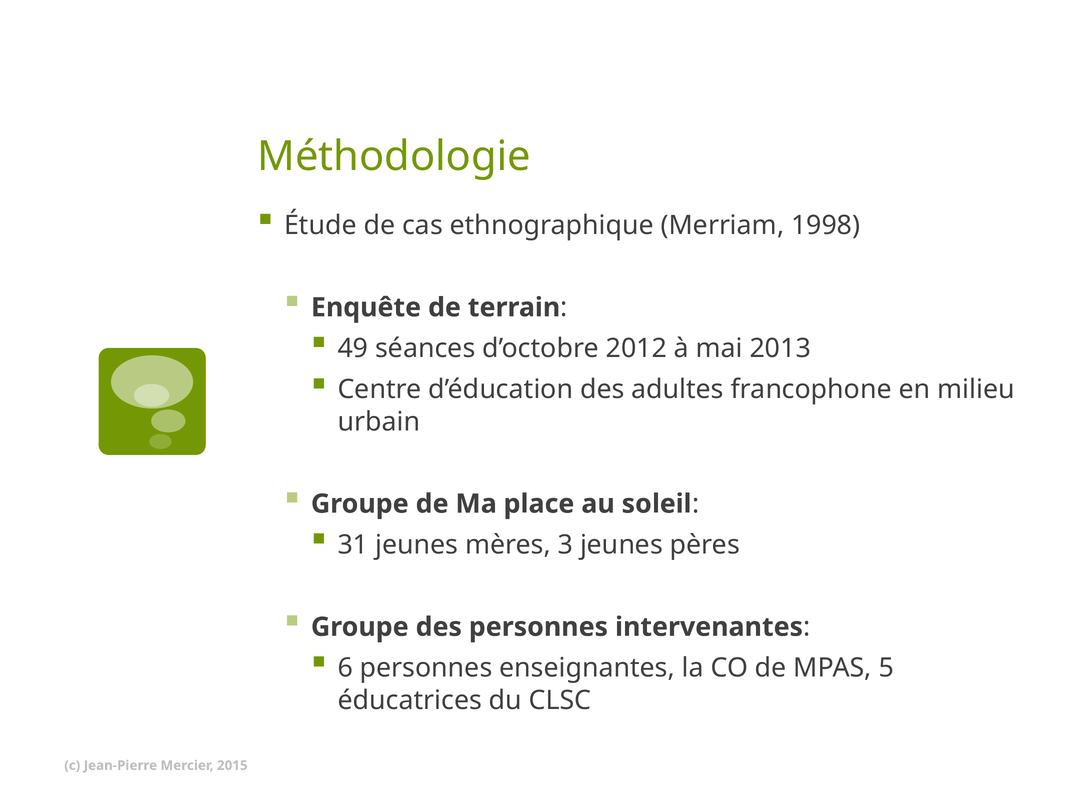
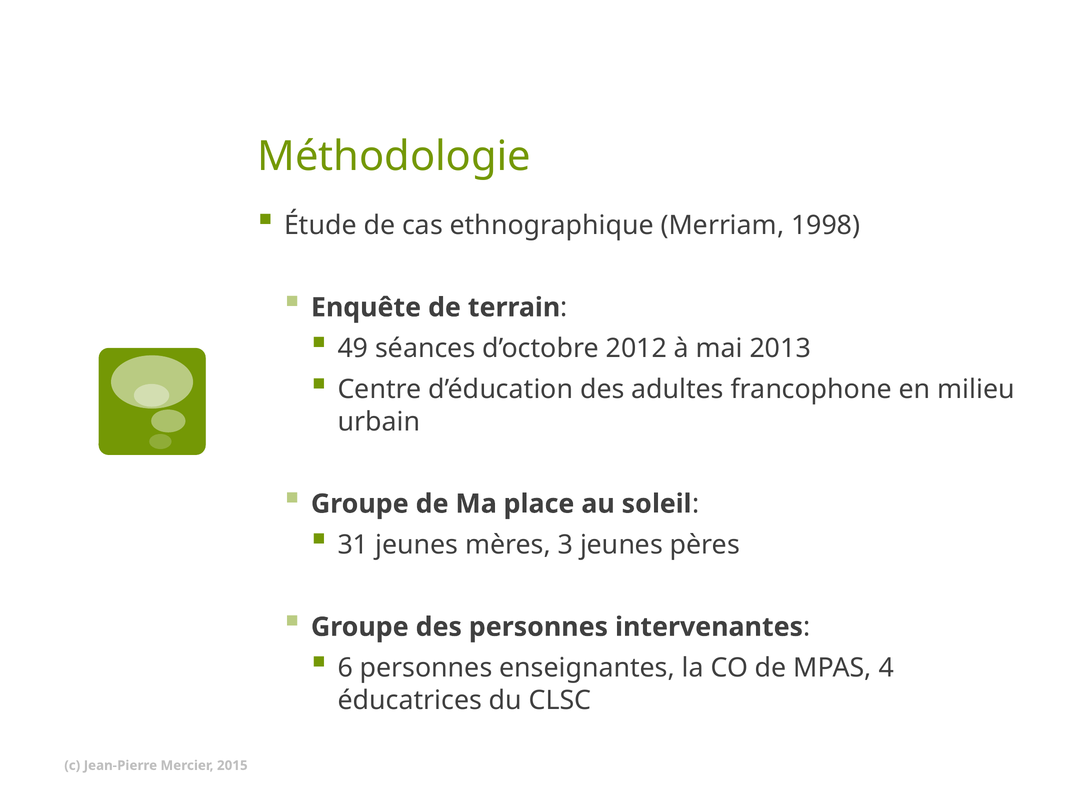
5: 5 -> 4 (886, 668)
